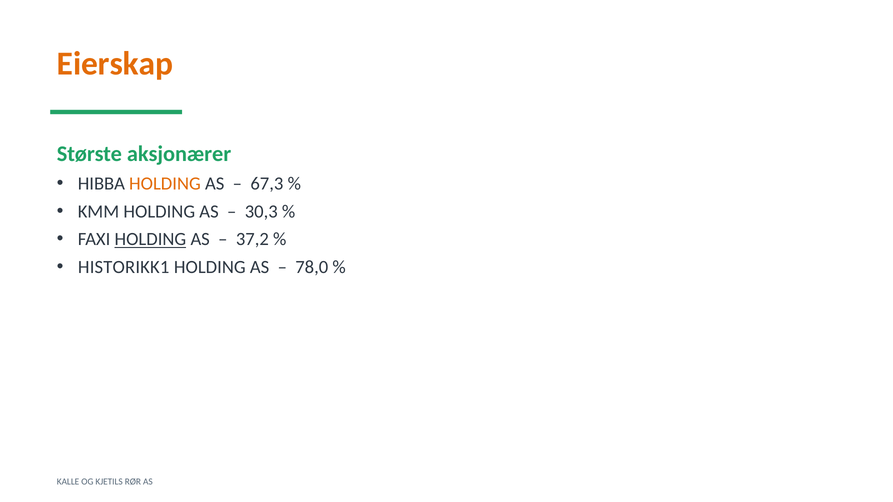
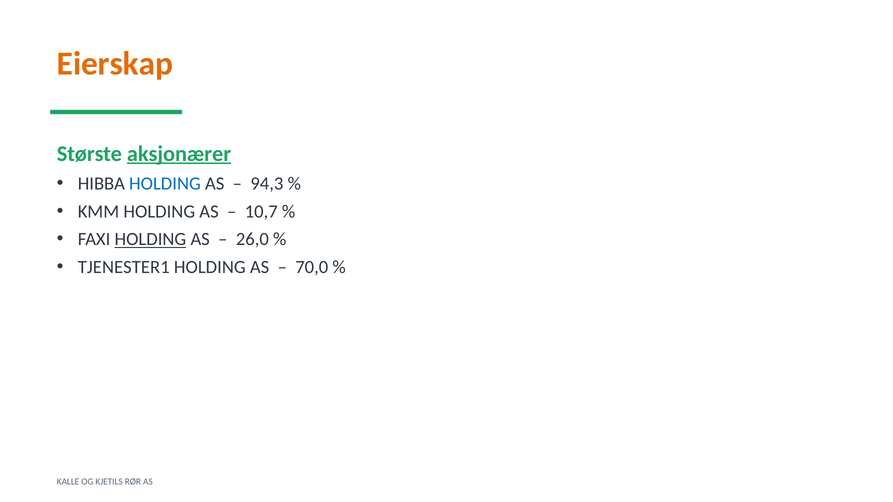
aksjonærer underline: none -> present (179, 154)
HOLDING colour: orange -> blue (165, 184)
67,3: 67,3 -> 94,3 (267, 184)
30,3: 30,3 -> 10,7 (261, 212)
37,2: 37,2 -> 26,0 (252, 239)
HISTORIKK1: HISTORIKK1 -> TJENESTER1 (124, 267)
78,0: 78,0 -> 70,0 (312, 267)
